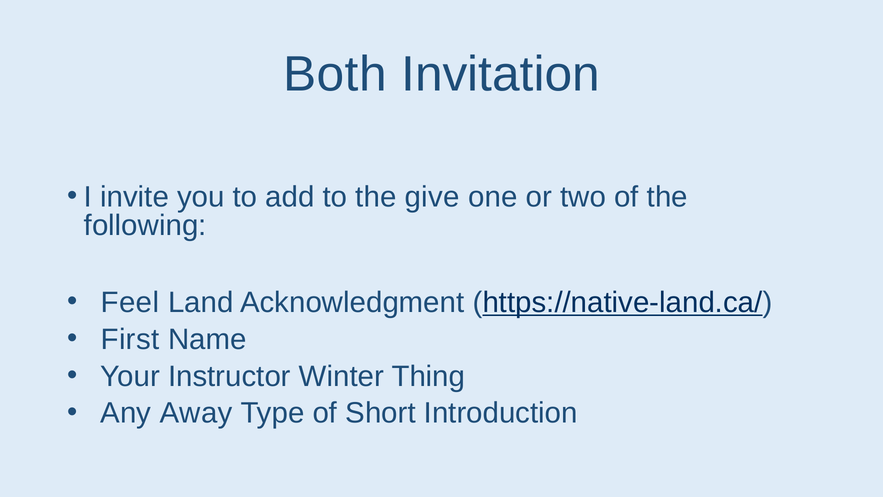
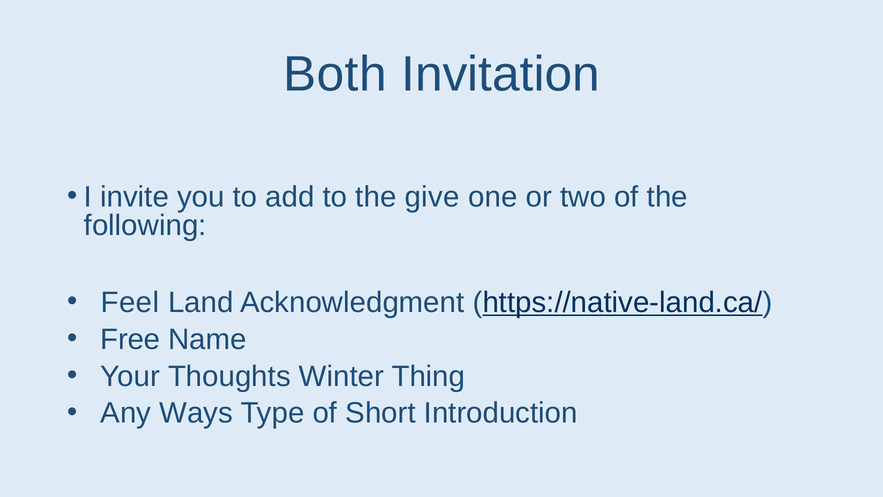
First: First -> Free (130, 339)
Instructor: Instructor -> Thoughts (229, 376)
Away: Away -> Ways (196, 413)
